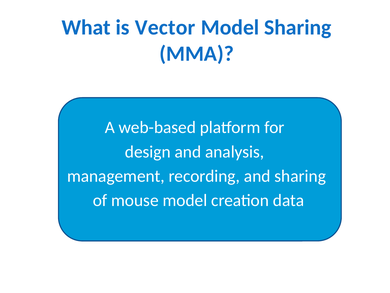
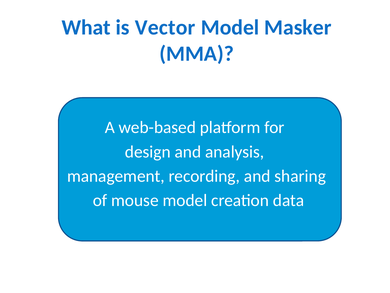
Model Sharing: Sharing -> Masker (298, 28)
